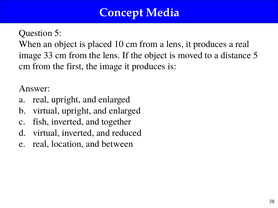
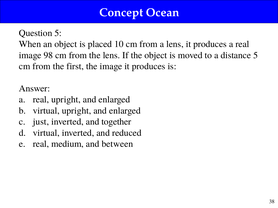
Media: Media -> Ocean (163, 13)
33: 33 -> 98 (48, 55)
fish: fish -> just (41, 122)
location: location -> medium (68, 144)
